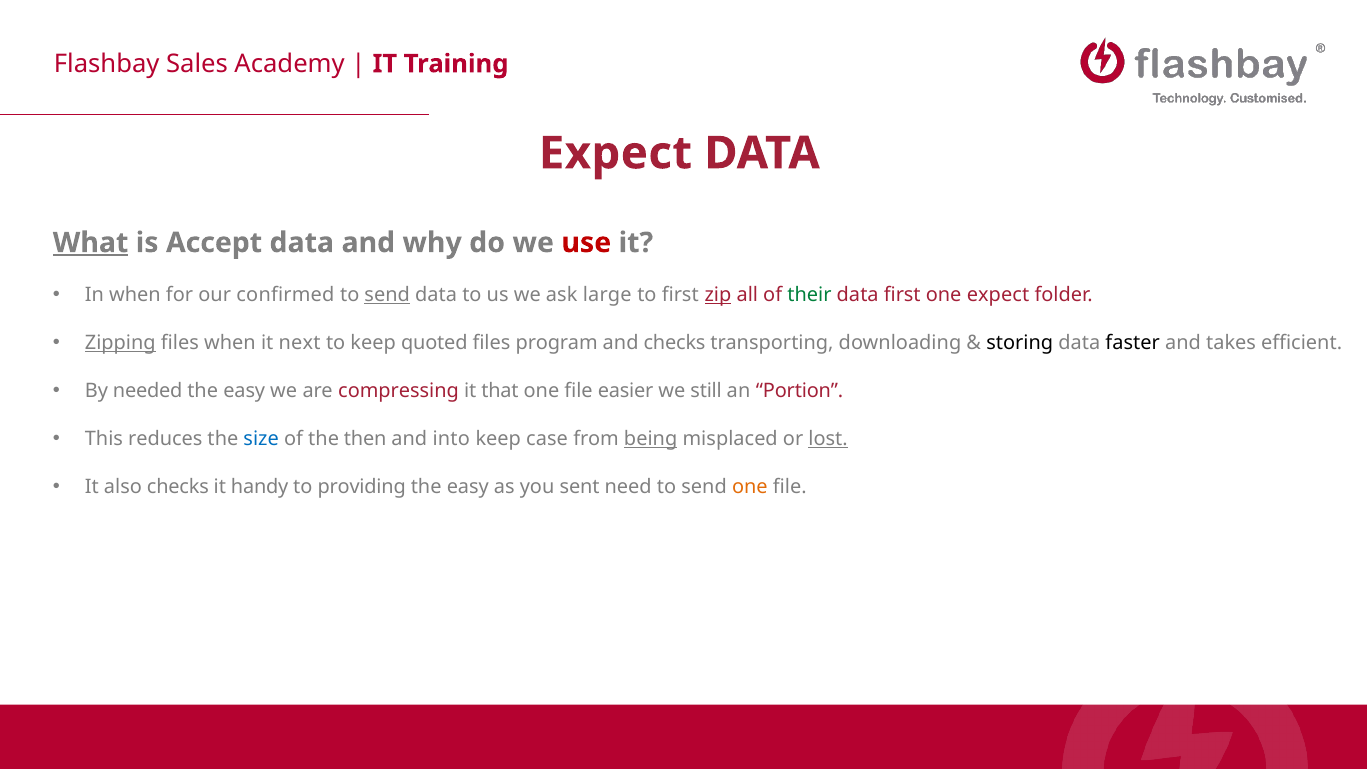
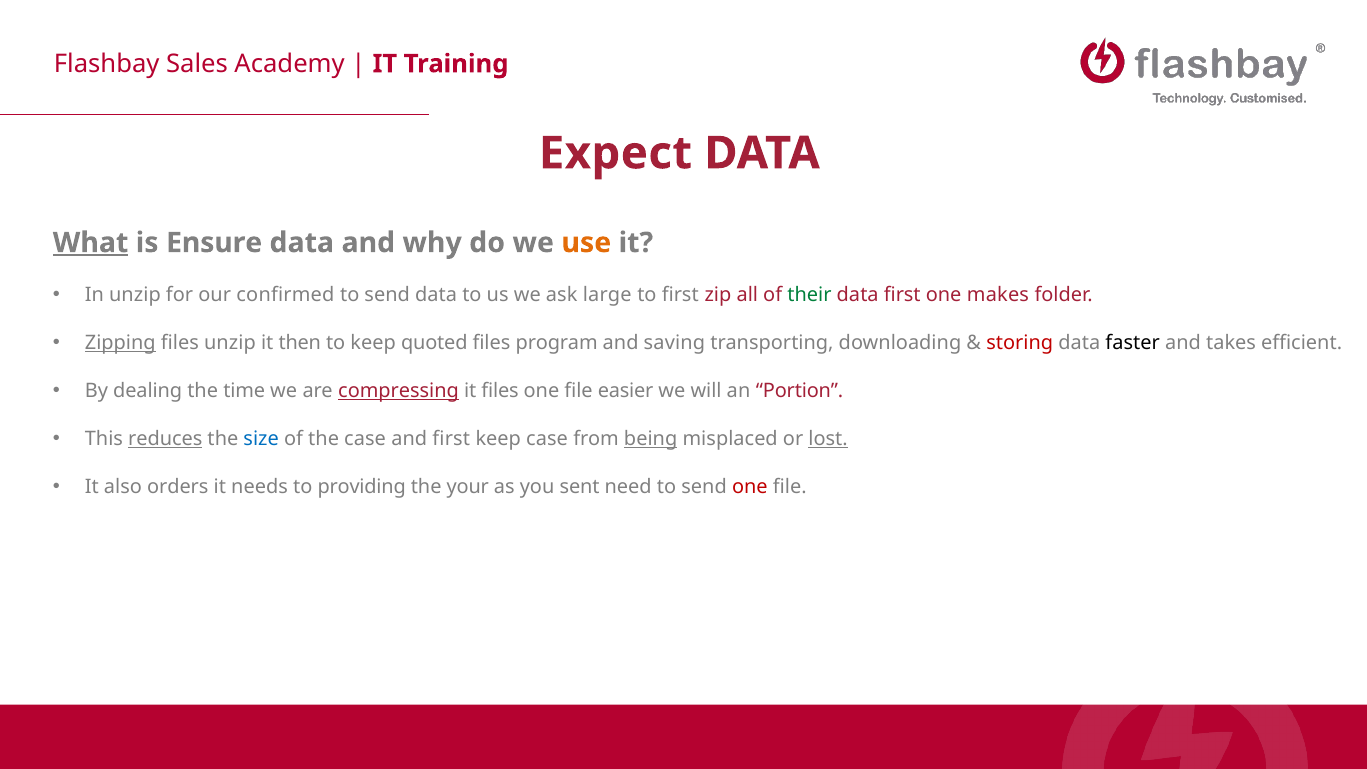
Accept: Accept -> Ensure (214, 243)
use colour: red -> orange (586, 243)
In when: when -> unzip (135, 295)
send underline: present -> none (387, 295)
zip underline: present -> none (718, 295)
one expect: expect -> makes (998, 295)
files when: when -> unzip (230, 343)
next: next -> then (300, 343)
and checks: checks -> saving (674, 343)
storing colour: black -> red (1020, 343)
needed: needed -> dealing (148, 391)
easy: easy -> time (244, 391)
compressing underline: none -> present (399, 391)
it that: that -> files (500, 391)
still: still -> will (706, 391)
reduces underline: none -> present (165, 439)
the then: then -> case (365, 439)
and into: into -> first (451, 439)
also checks: checks -> orders (178, 487)
handy: handy -> needs (260, 487)
easy: easy -> your (468, 487)
one colour: orange -> red (750, 487)
